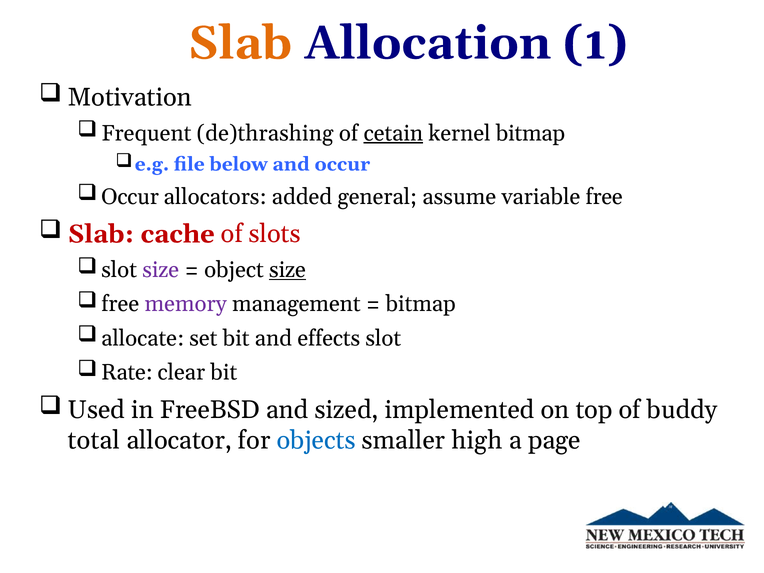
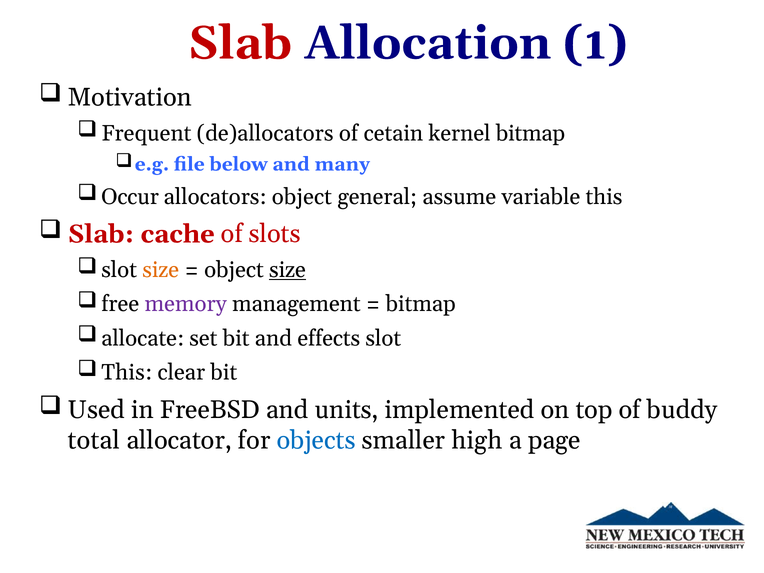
Slab colour: orange -> red (240, 43)
de)thrashing: de)thrashing -> de)allocators (265, 133)
cetain underline: present -> none (393, 133)
and occur: occur -> many (342, 164)
allocators added: added -> object (302, 197)
variable free: free -> this (604, 197)
size colour: purple -> orange (161, 270)
Rate: Rate -> This (127, 372)
sized: sized -> units (347, 410)
